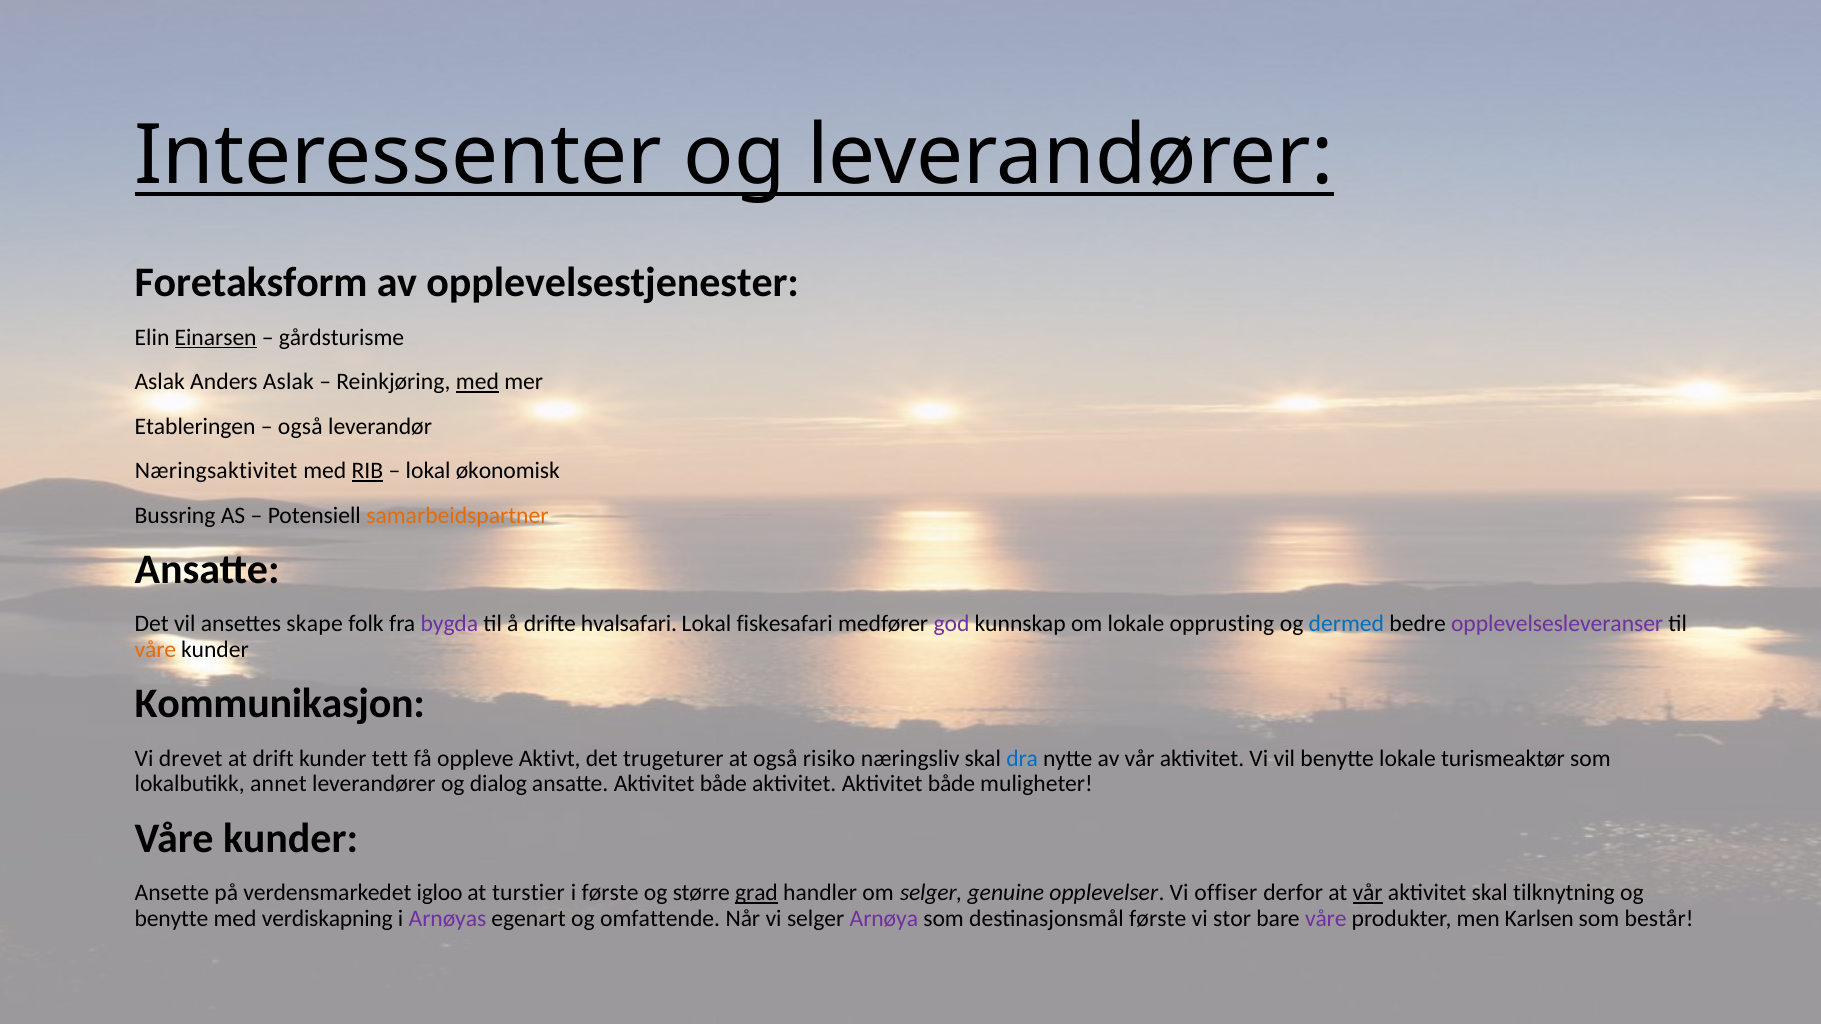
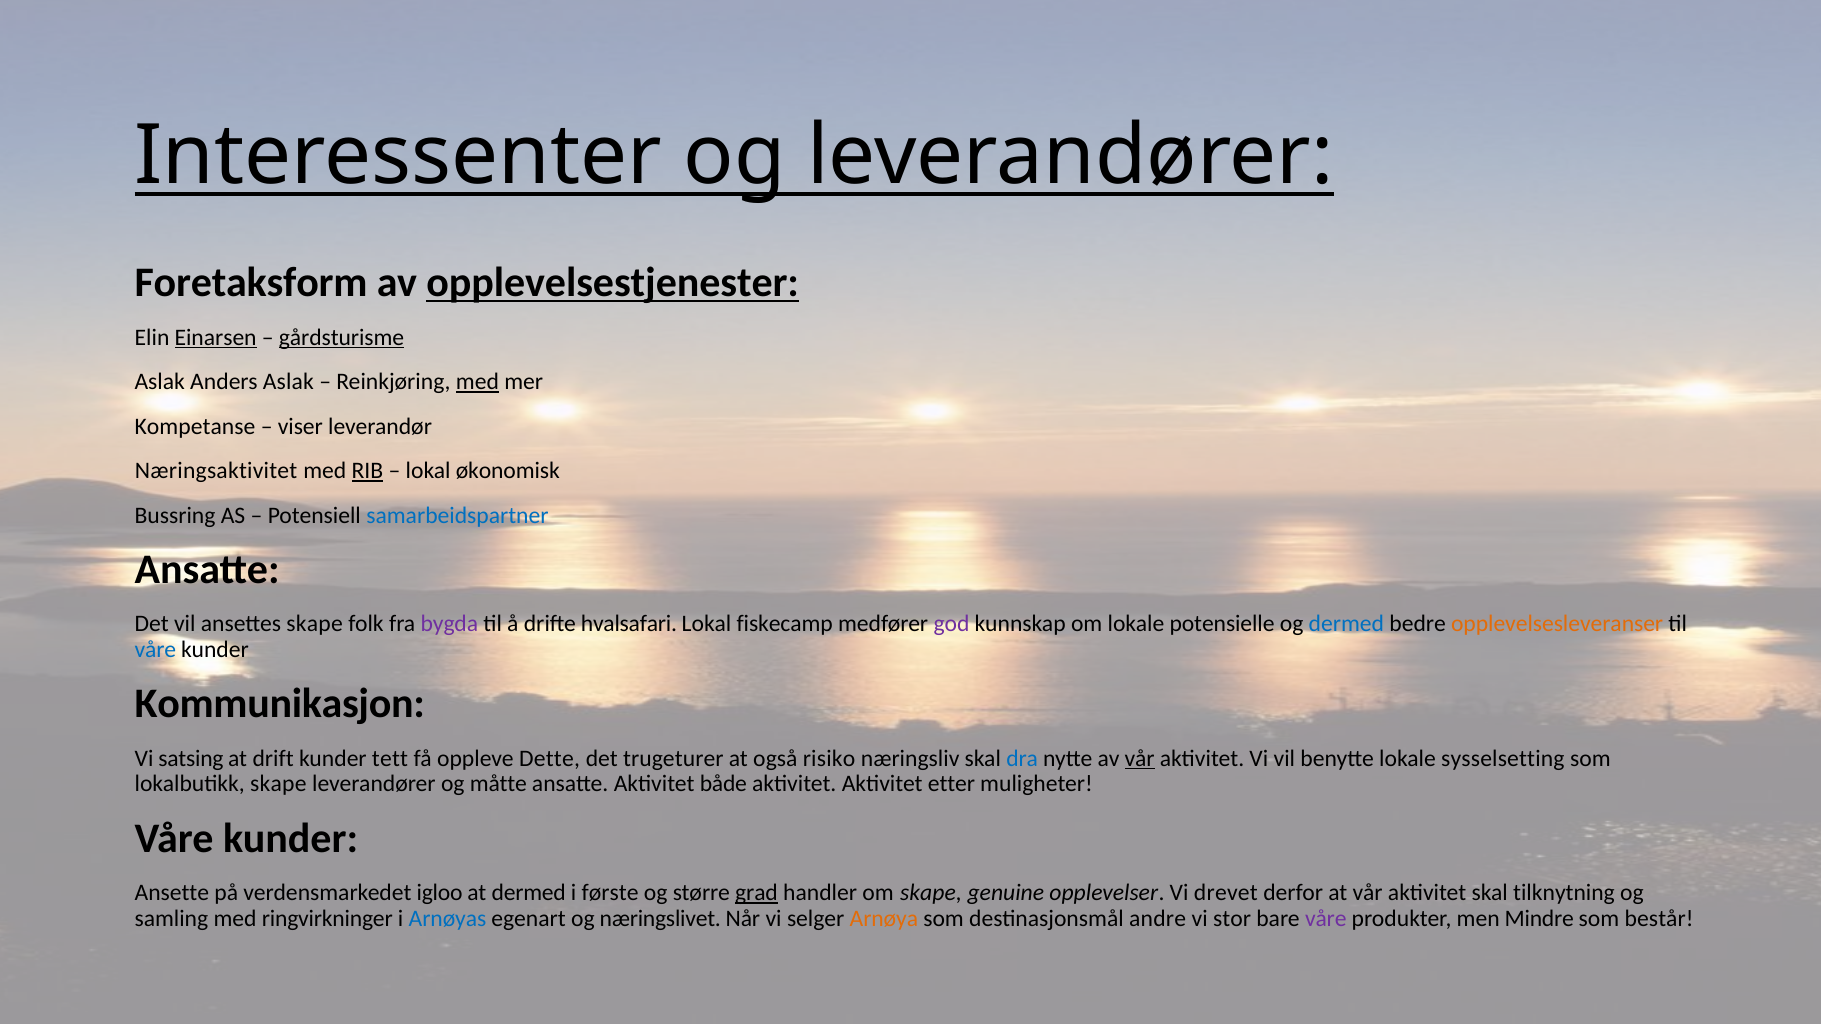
opplevelsestjenester underline: none -> present (613, 283)
gårdsturisme underline: none -> present (342, 338)
Etableringen: Etableringen -> Kompetanse (195, 426)
også: også -> viser (300, 426)
samarbeidspartner colour: orange -> blue (457, 515)
fiskesafari: fiskesafari -> fiskecamp (785, 624)
opprusting: opprusting -> potensielle (1222, 624)
opplevelsesleveranser colour: purple -> orange (1557, 624)
våre colour: orange -> blue (155, 650)
drevet: drevet -> satsing (191, 759)
Aktivt: Aktivt -> Dette (550, 759)
vår underline: none -> present (1140, 759)
turismeaktør: turismeaktør -> sysselsetting (1503, 759)
lokalbutikk annet: annet -> skape (278, 784)
dialog: dialog -> måtte (498, 784)
aktivitet Aktivitet både: både -> etter (951, 784)
at turstier: turstier -> dermed (529, 893)
om selger: selger -> skape (931, 893)
offiser: offiser -> drevet (1226, 893)
vår underline: present -> none (1368, 893)
benytte: benytte -> samling (171, 919)
verdiskapning: verdiskapning -> ringvirkninger (327, 919)
Arnøyas colour: purple -> blue (448, 919)
omfattende: omfattende -> næringslivet (660, 919)
Arnøya colour: purple -> orange (884, 919)
destinasjonsmål første: første -> andre (1158, 919)
Karlsen: Karlsen -> Mindre (1539, 919)
